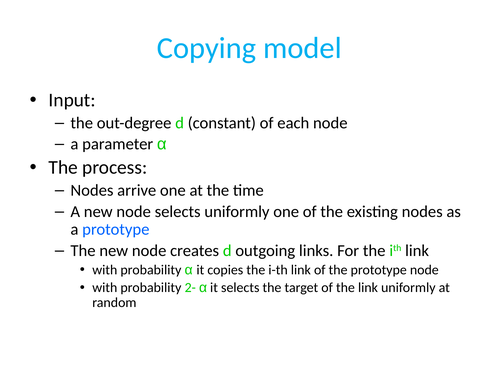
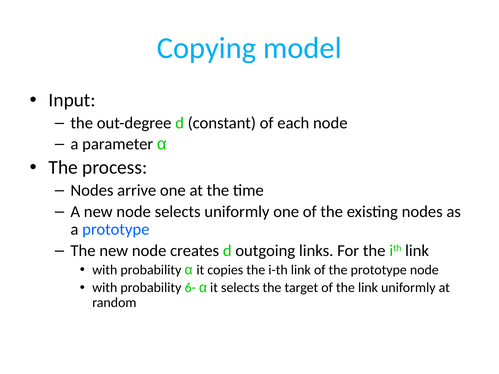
2-: 2- -> 6- (190, 288)
